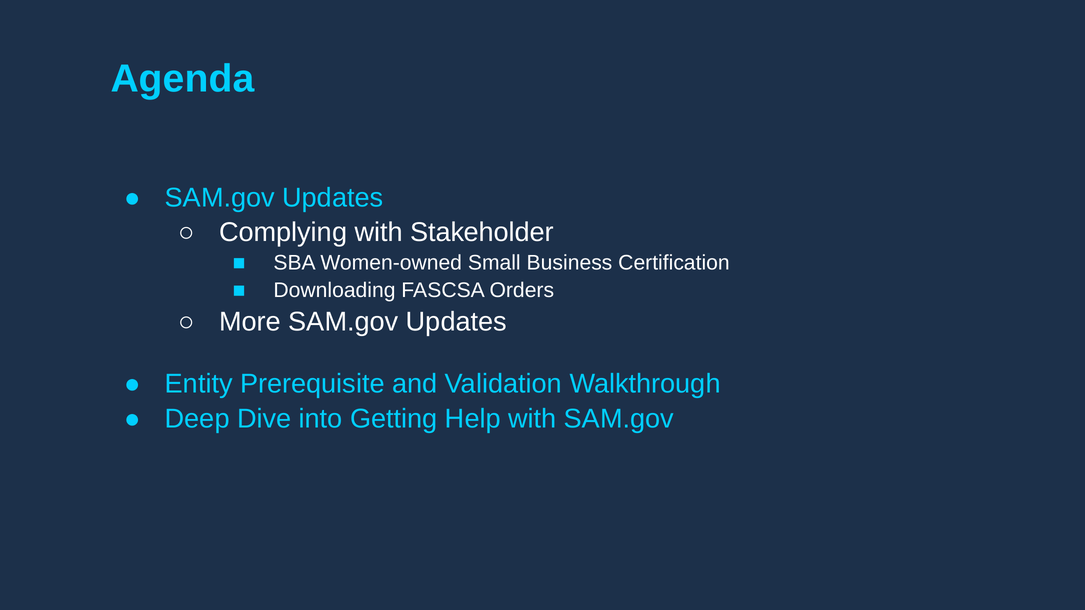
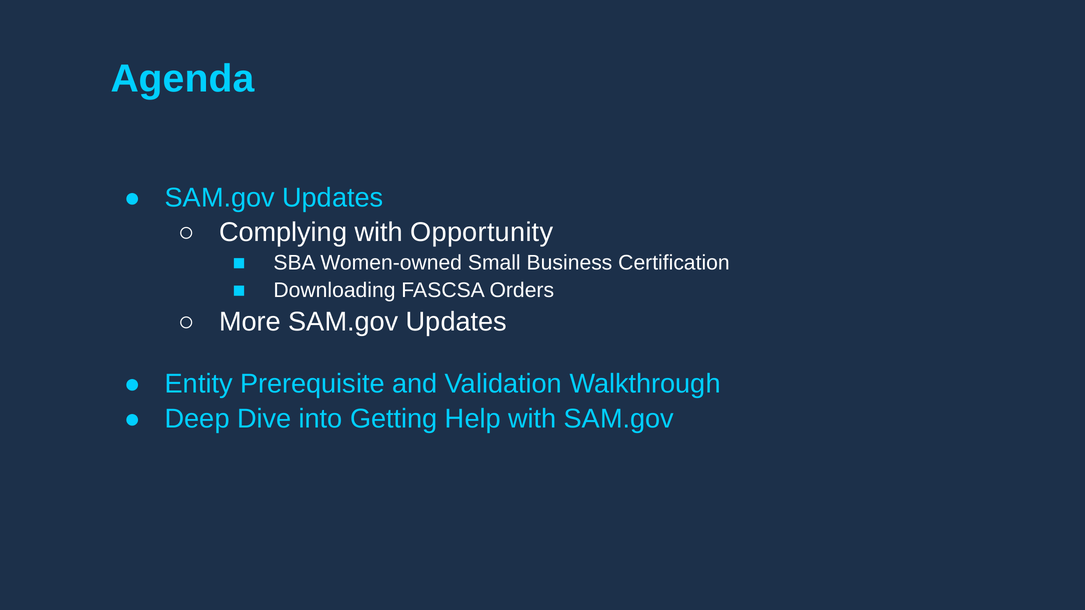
Stakeholder: Stakeholder -> Opportunity (482, 233)
